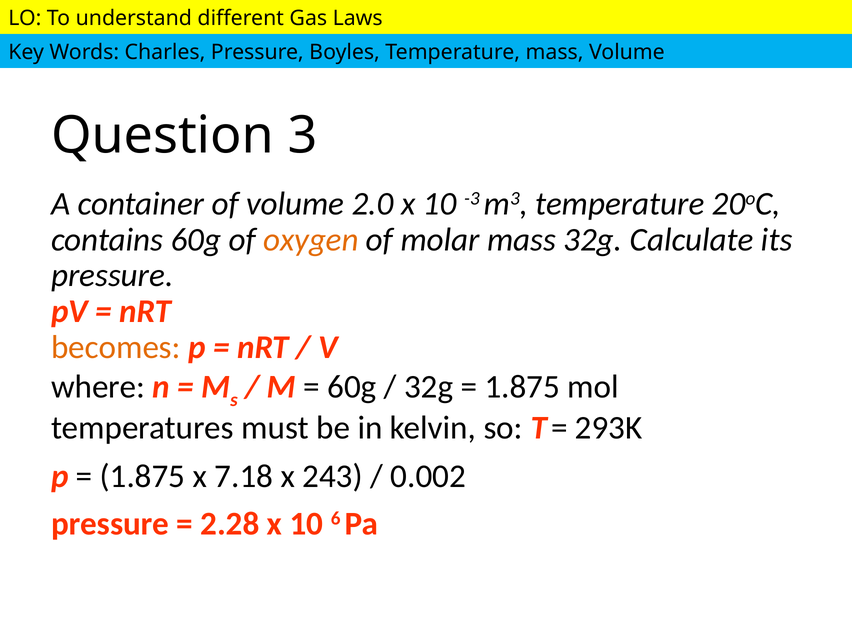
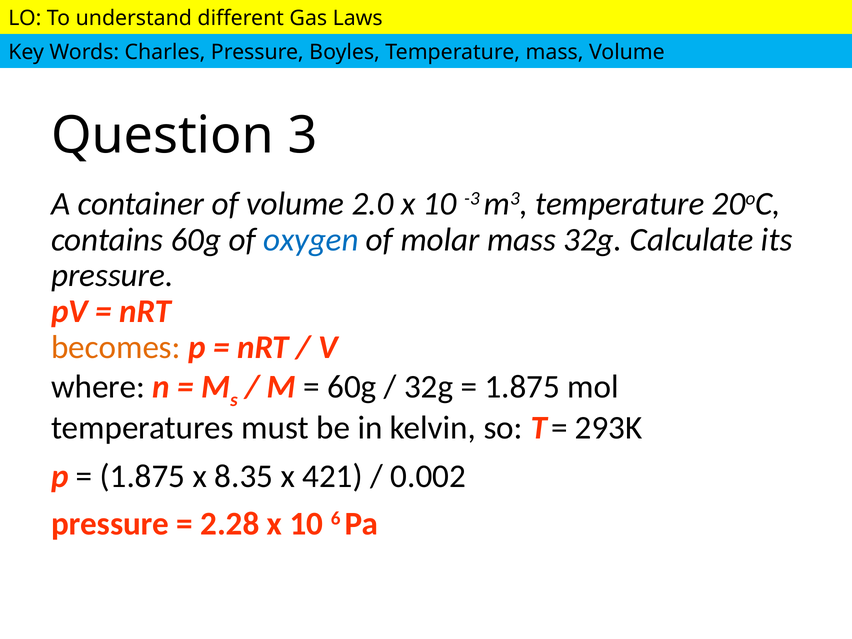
oxygen colour: orange -> blue (311, 240)
7.18: 7.18 -> 8.35 (244, 476)
243: 243 -> 421 (333, 476)
